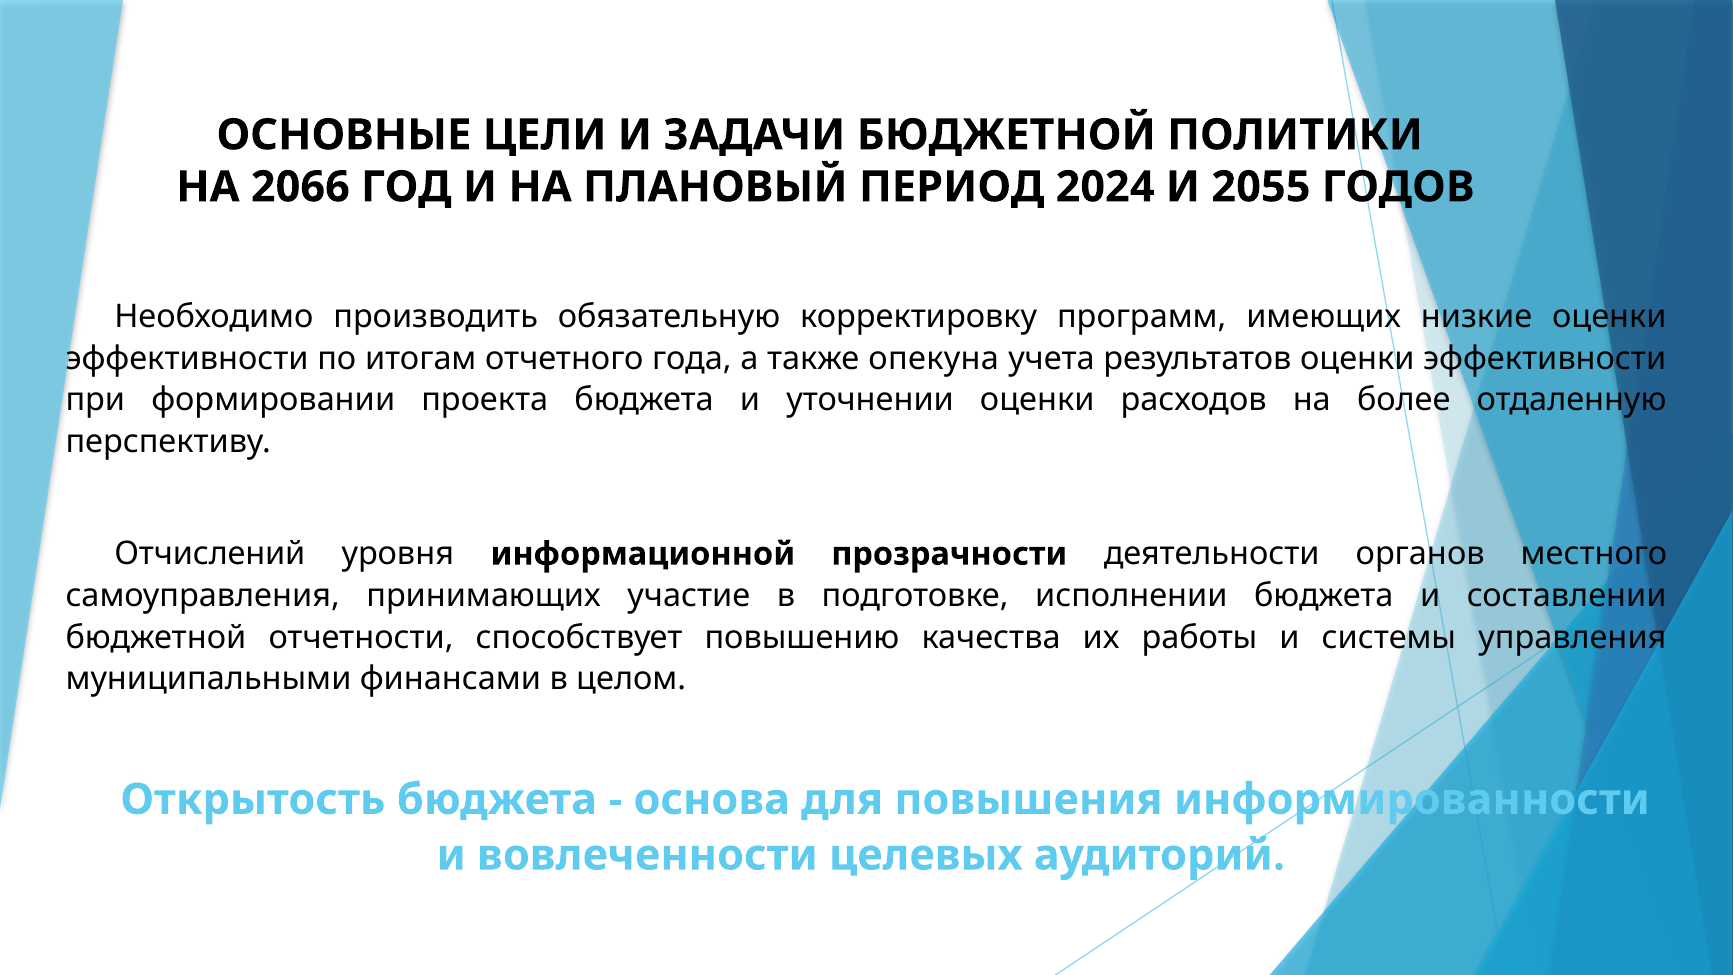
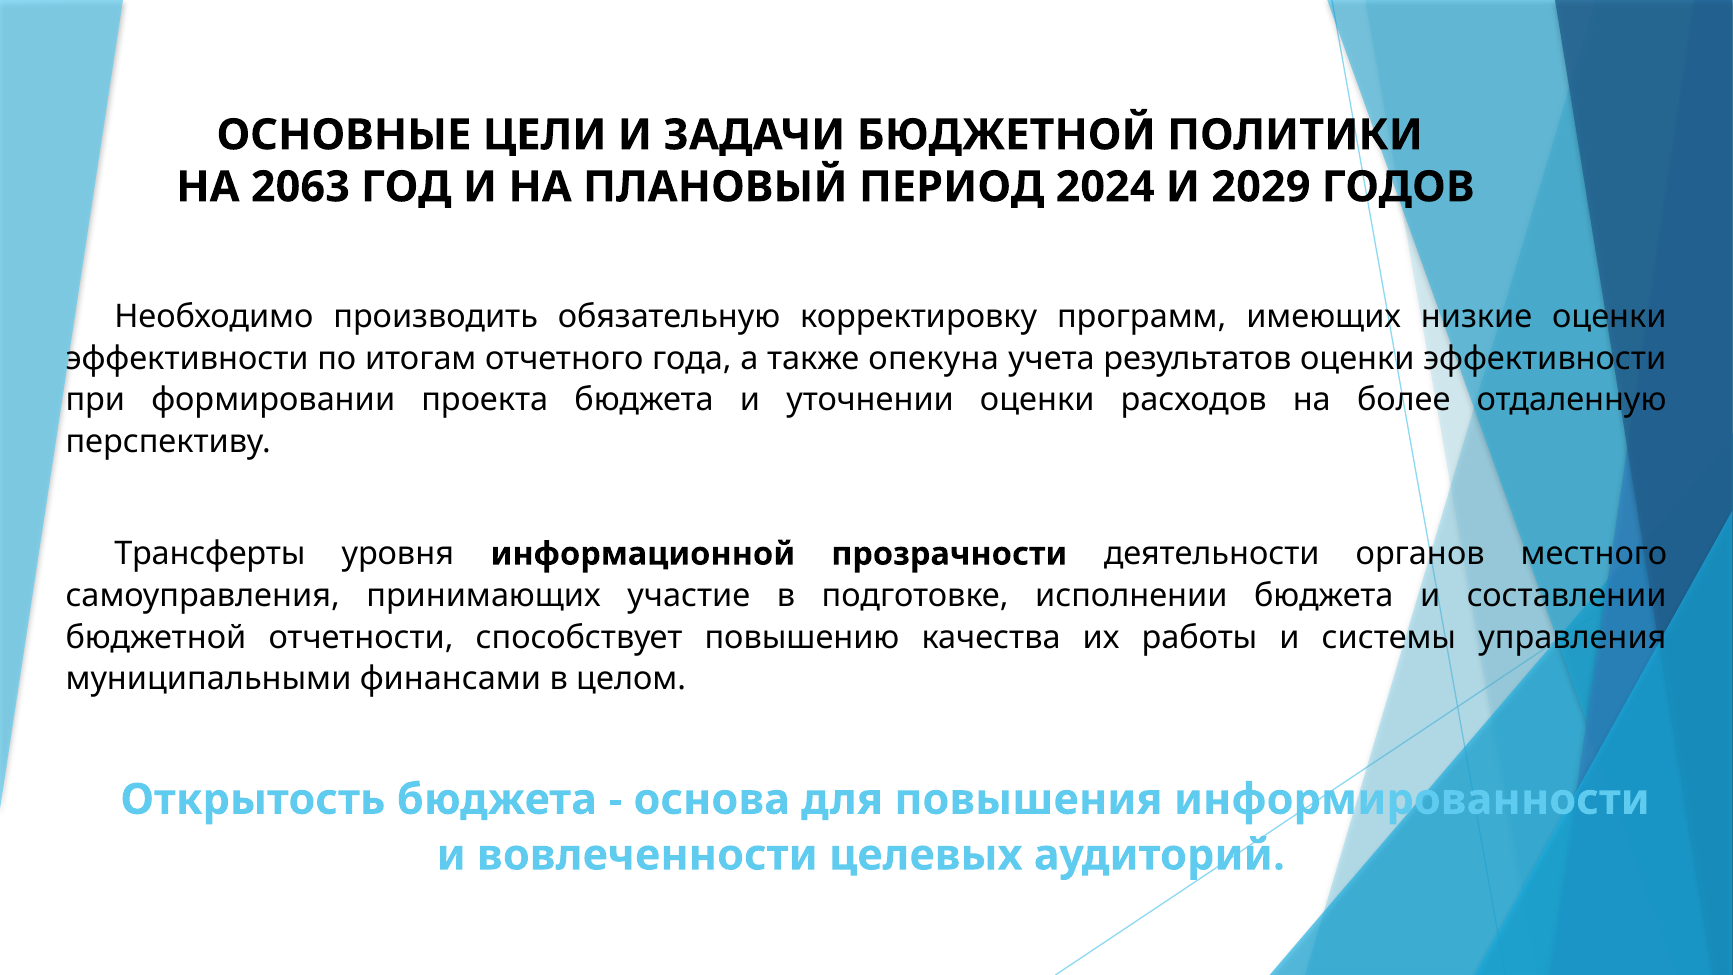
2066: 2066 -> 2063 (300, 187)
2055: 2055 -> 2029 (1261, 187)
Отчислений: Отчислений -> Трансферты (210, 554)
